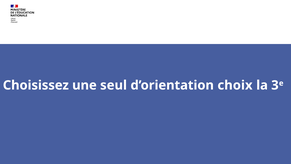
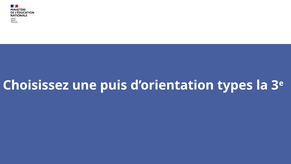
seul: seul -> puis (114, 85)
choix: choix -> types (235, 85)
